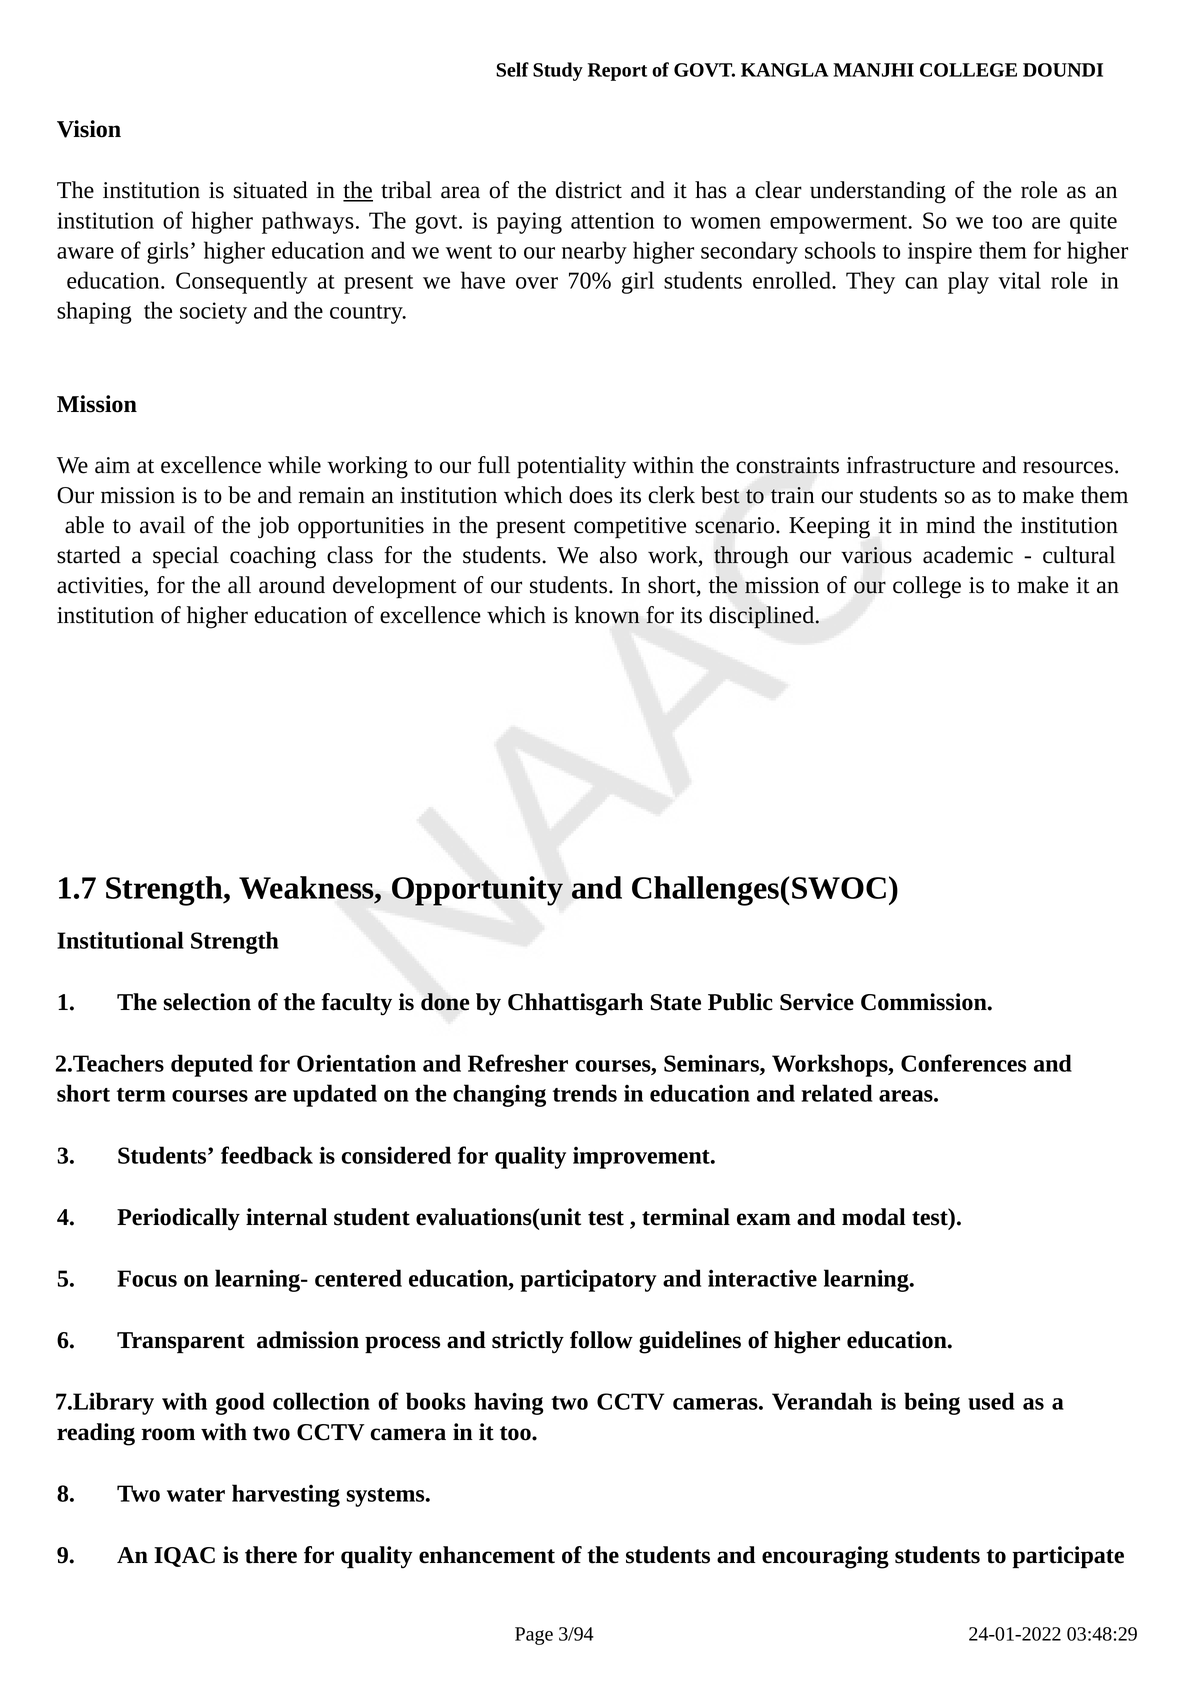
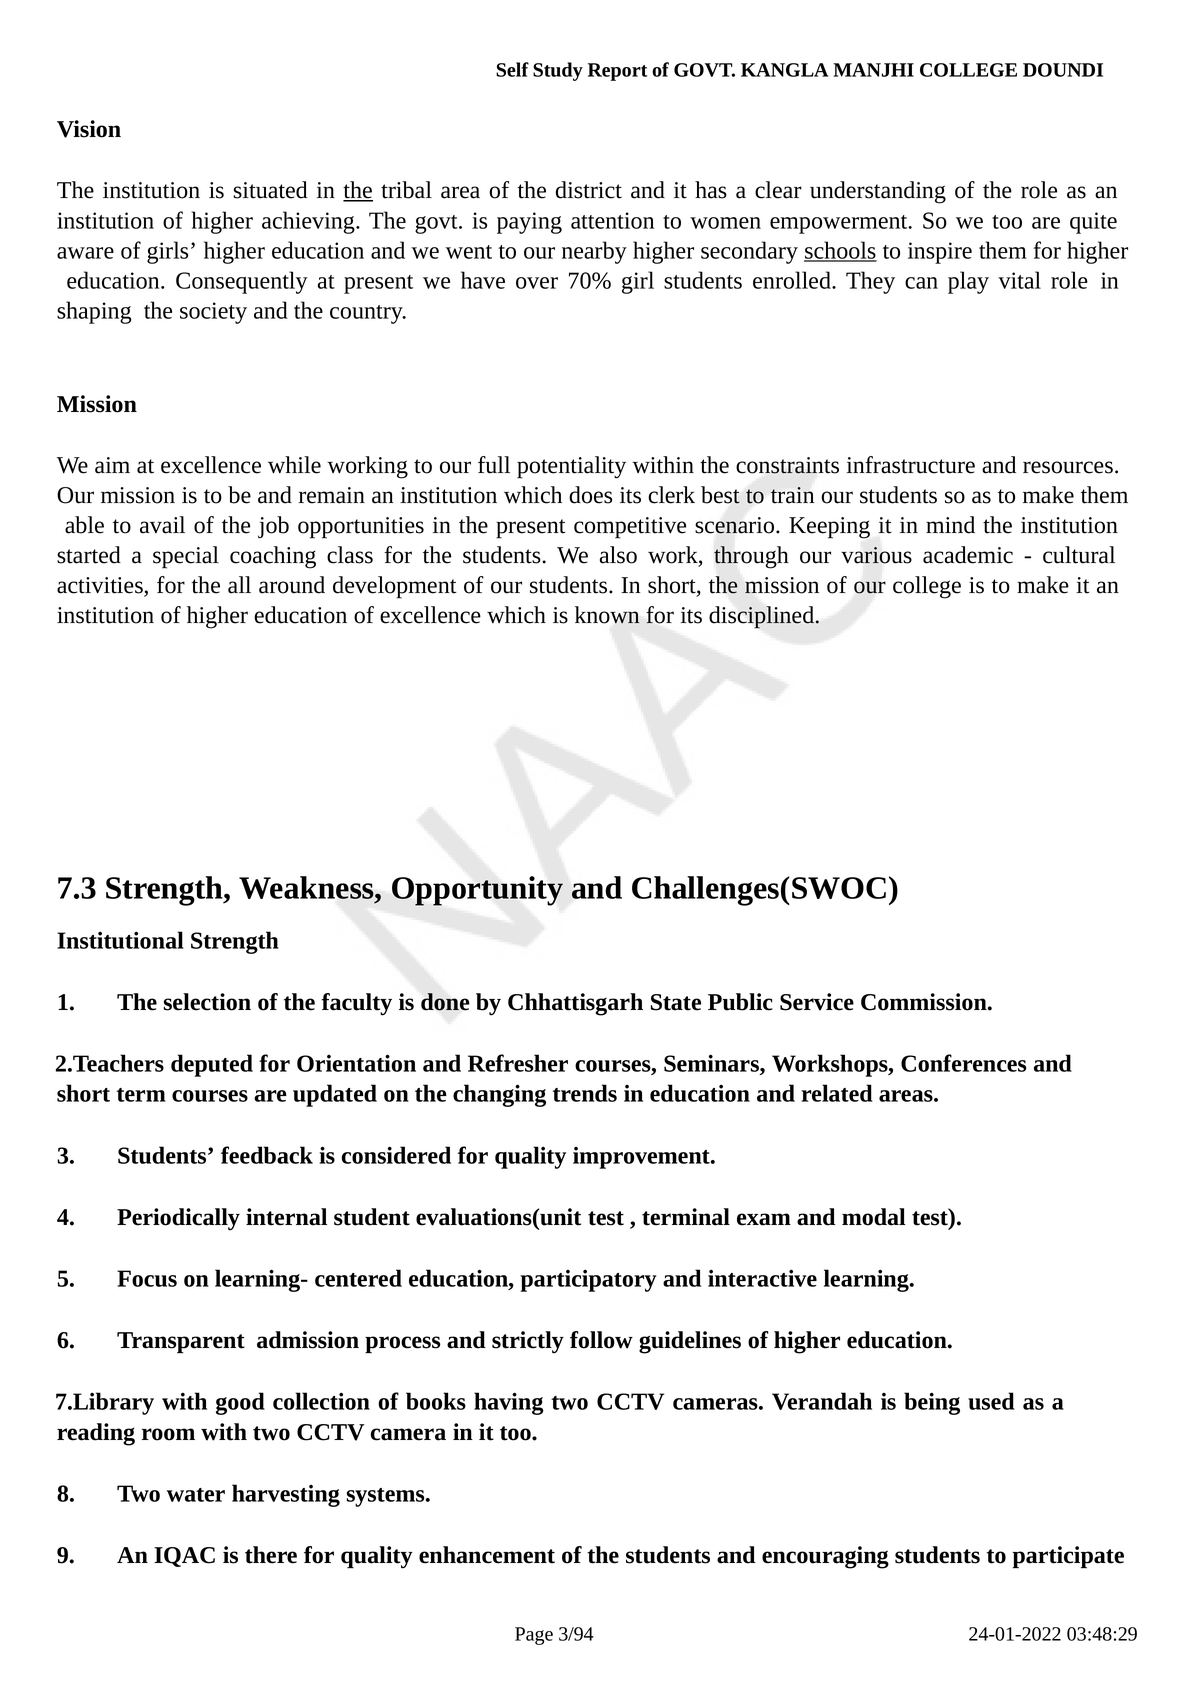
pathways: pathways -> achieving (311, 221)
schools underline: none -> present (840, 251)
1.7: 1.7 -> 7.3 (77, 888)
